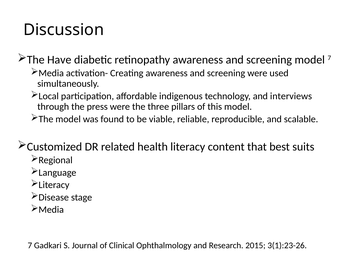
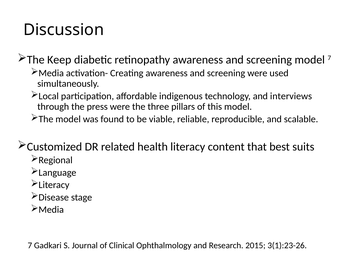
Have: Have -> Keep (59, 60)
